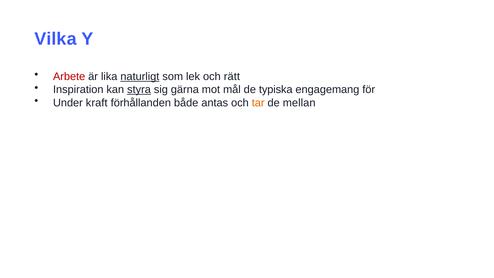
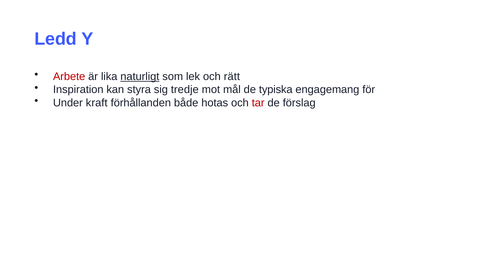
Vilka: Vilka -> Ledd (56, 39)
styra underline: present -> none (139, 90)
gärna: gärna -> tredje (185, 90)
antas: antas -> hotas (215, 103)
tar colour: orange -> red (258, 103)
mellan: mellan -> förslag (299, 103)
